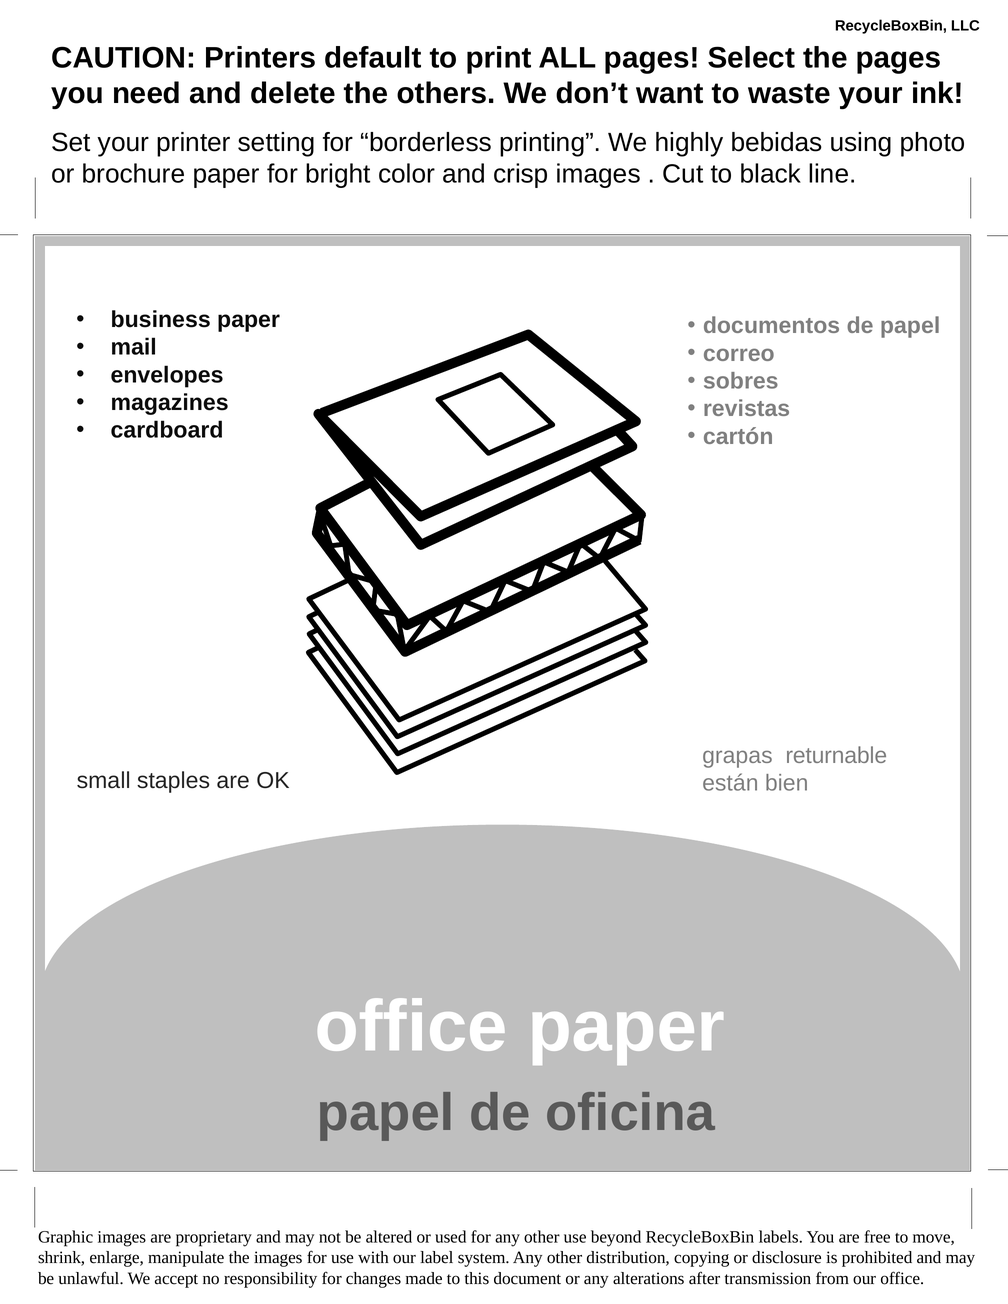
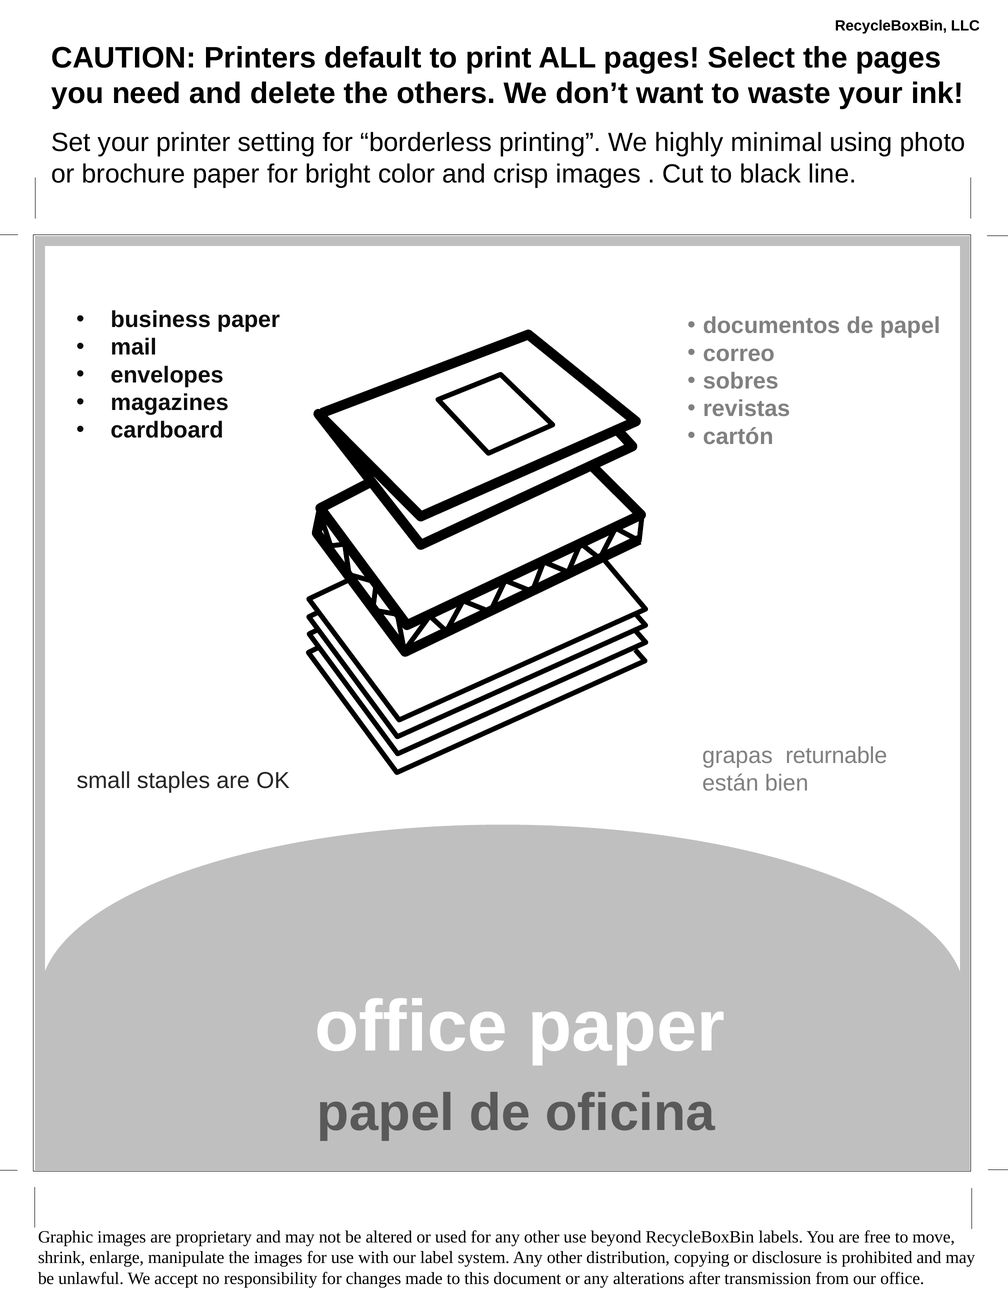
bebidas: bebidas -> minimal (776, 142)
